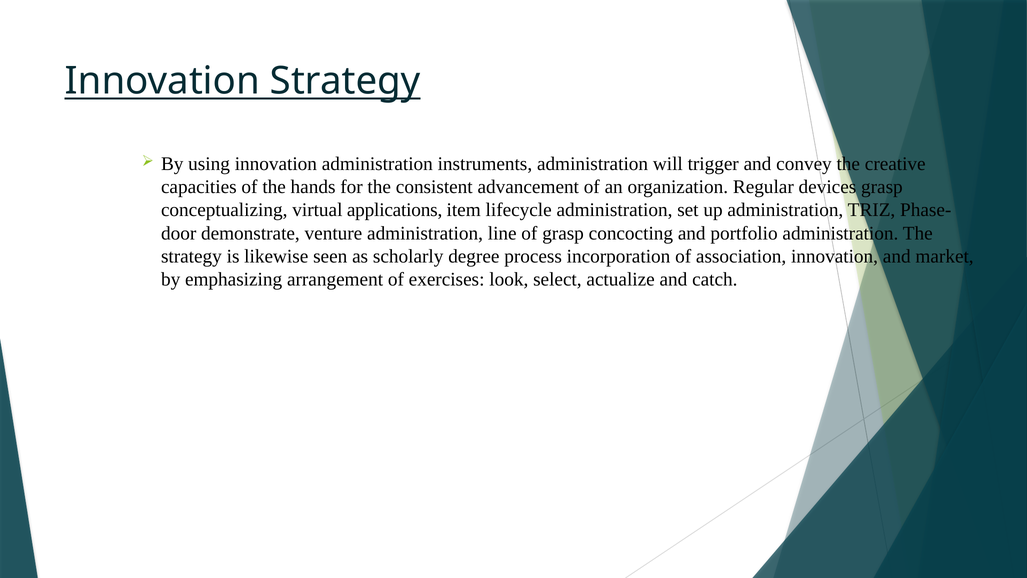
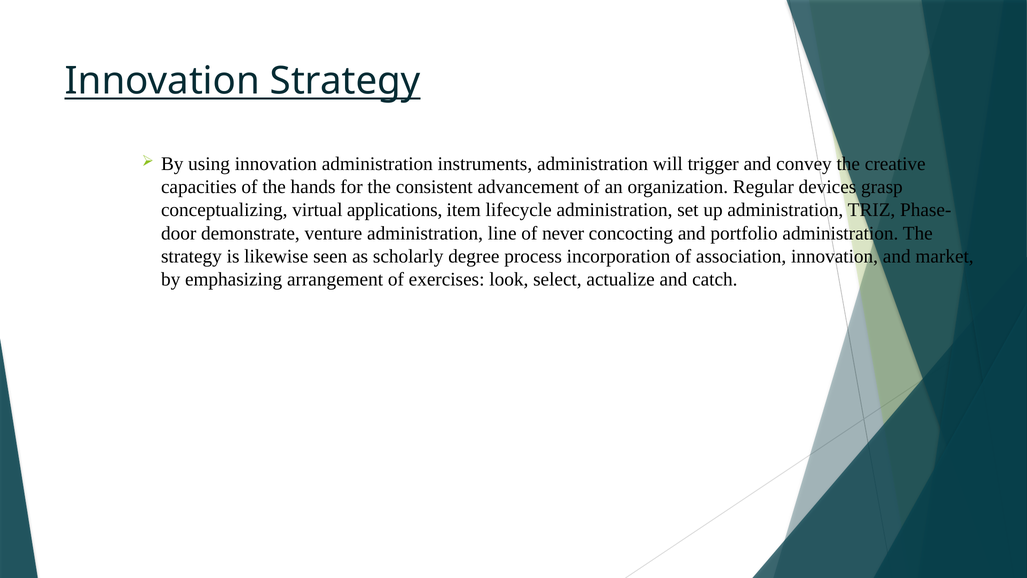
of grasp: grasp -> never (563, 233)
